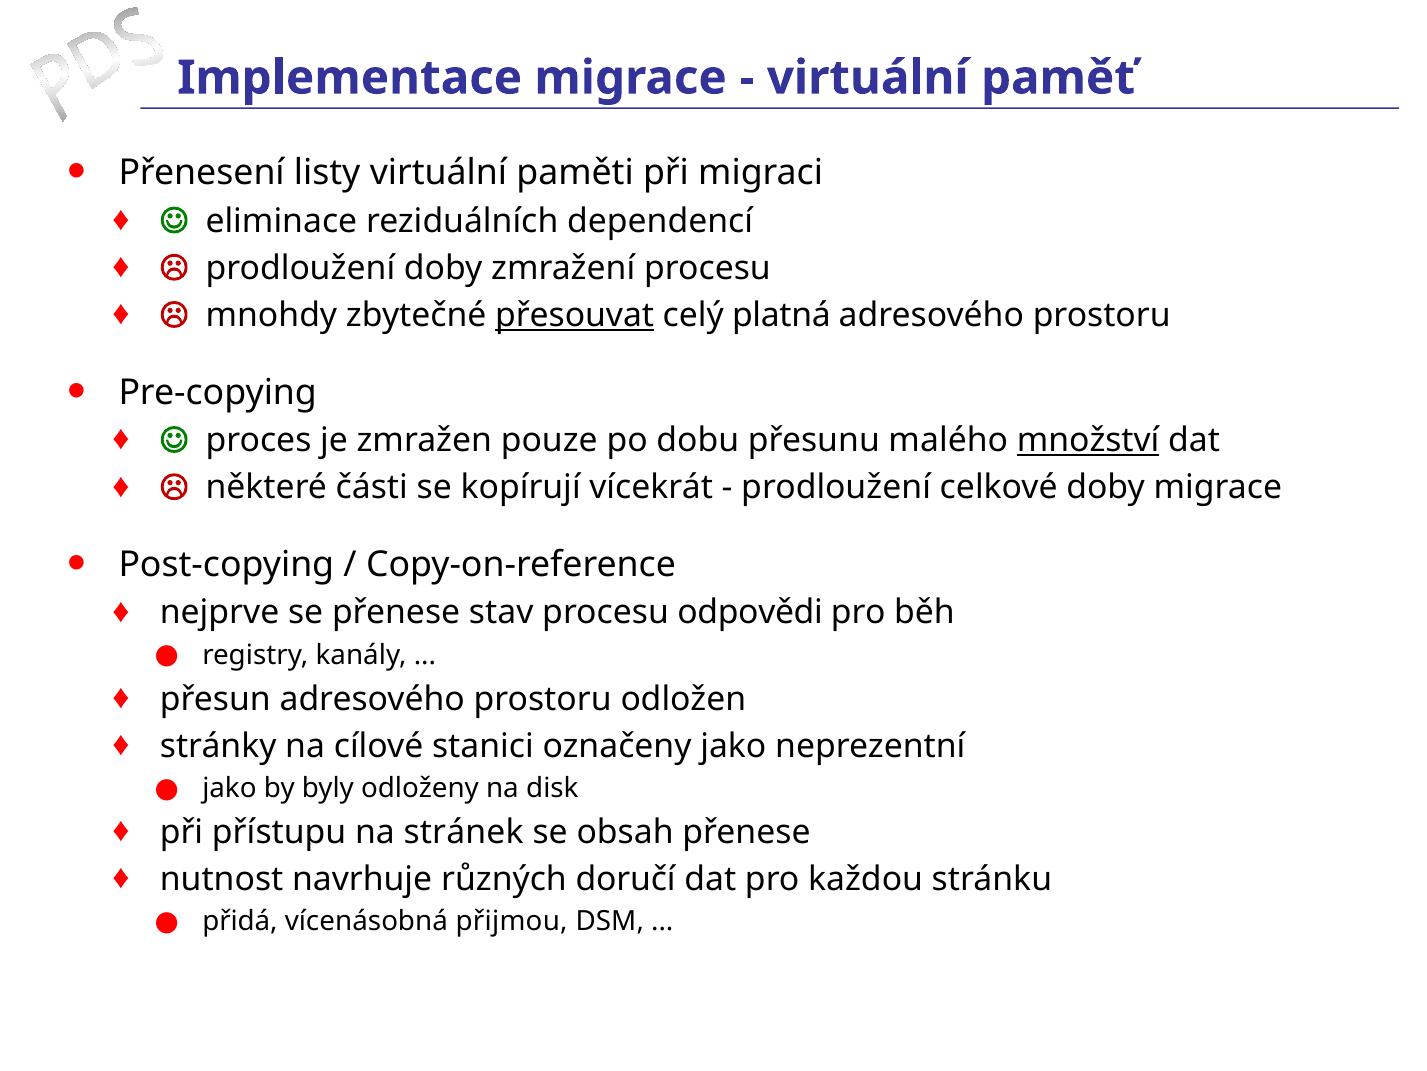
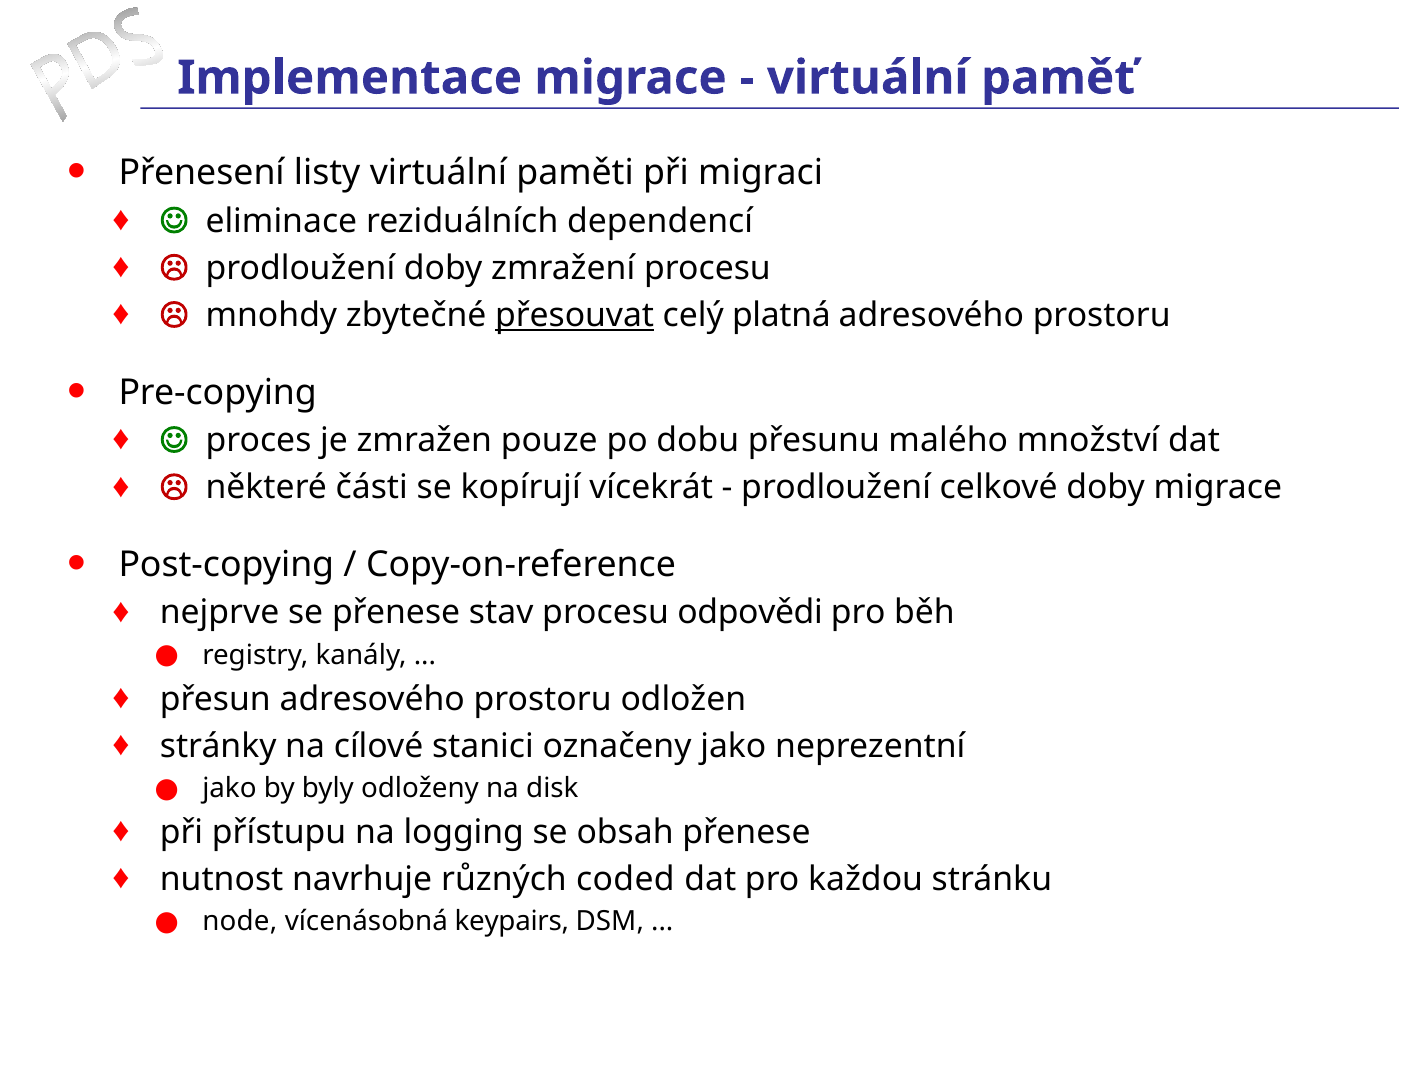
množství underline: present -> none (1088, 440)
stránek: stránek -> logging (464, 832)
doručí: doručí -> coded (625, 879)
přidá: přidá -> node (240, 921)
přijmou: přijmou -> keypairs (512, 921)
